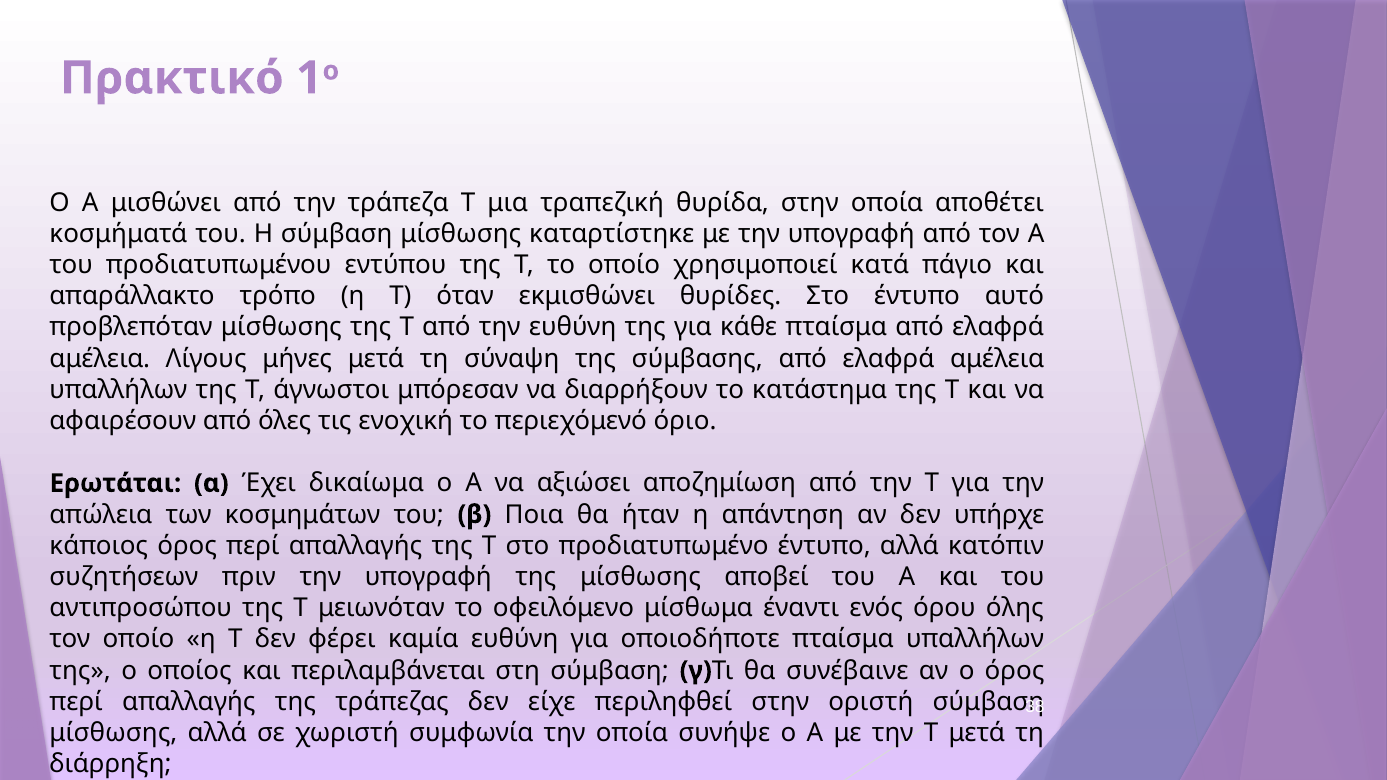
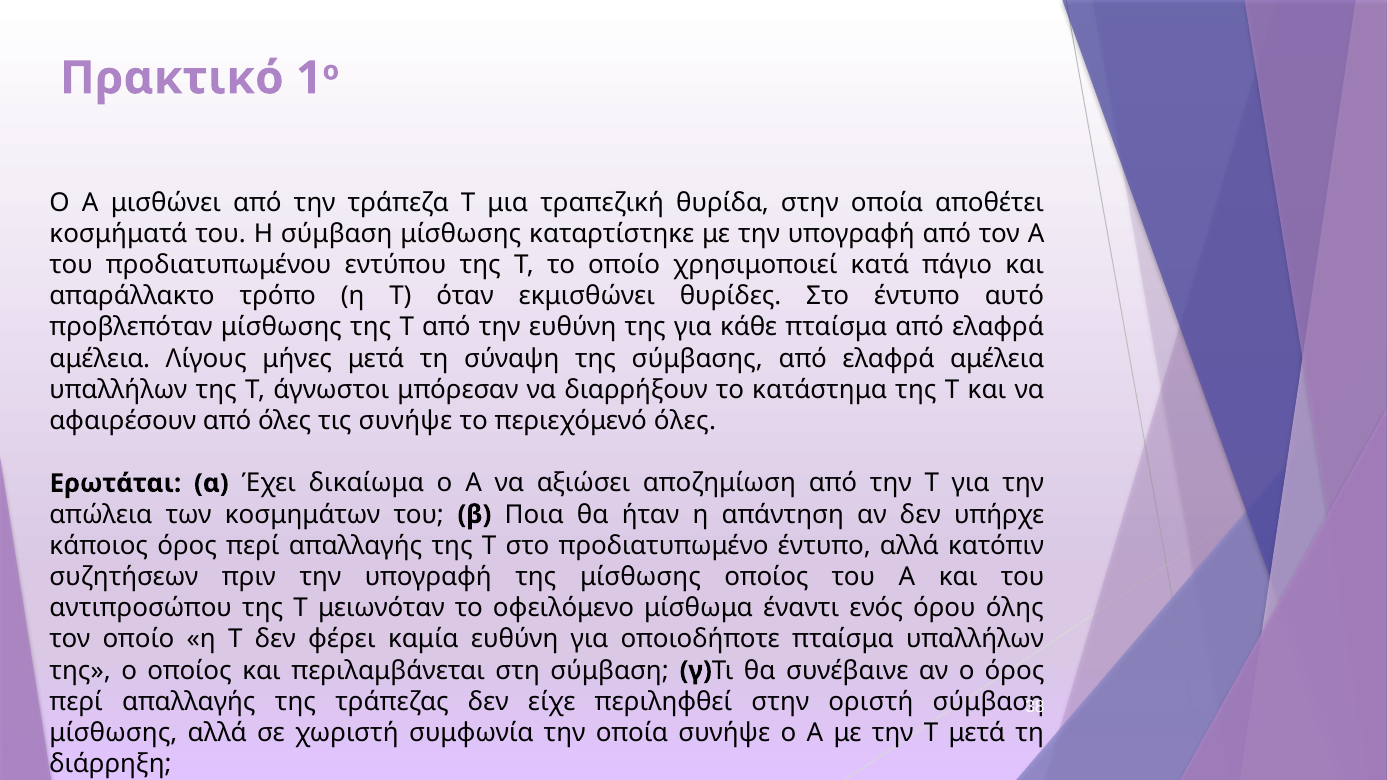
τις ενοχική: ενοχική -> συνήψε (406, 421)
περιεχόμενό όριο: όριο -> όλες (685, 421)
μίσθωσης αποβεί: αποβεί -> οποίος (766, 577)
